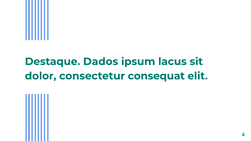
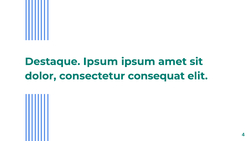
Destaque Dados: Dados -> Ipsum (101, 62)
lacus: lacus -> amet (172, 62)
